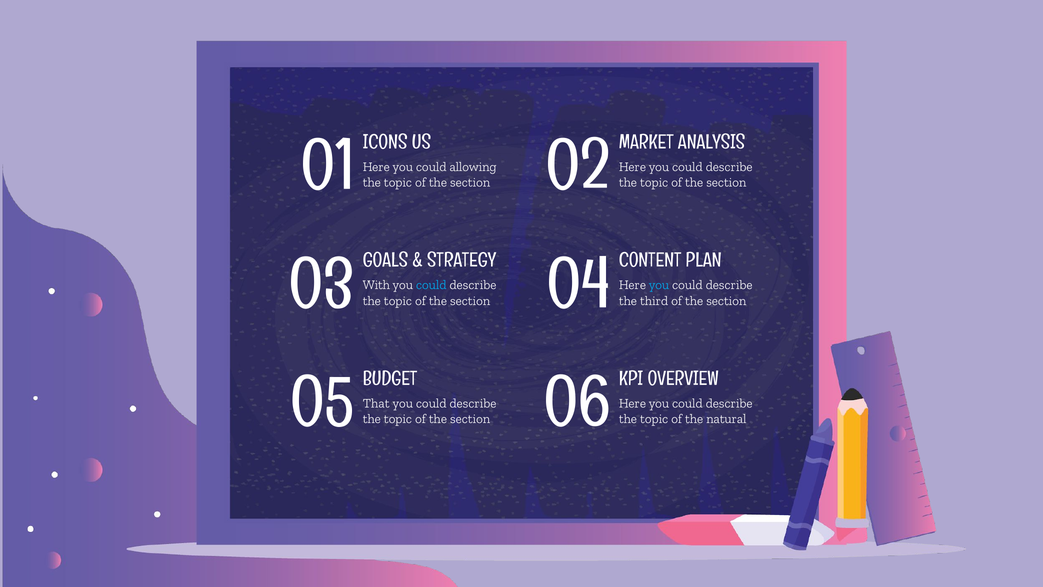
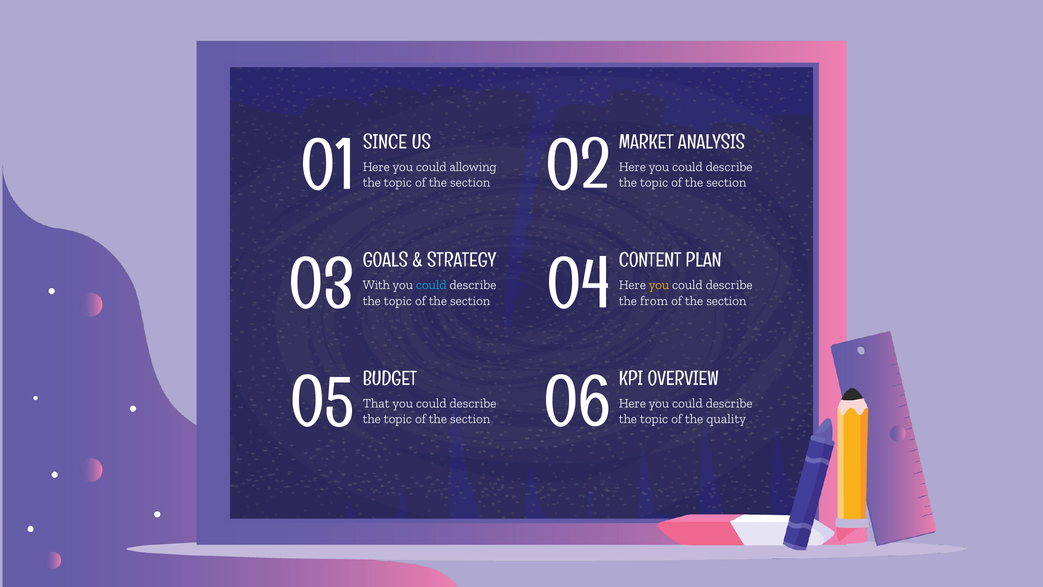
ICONS: ICONS -> SINCE (385, 142)
you colour: light blue -> yellow (659, 285)
third: third -> from (654, 301)
natural: natural -> quality (726, 419)
